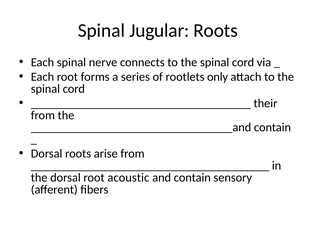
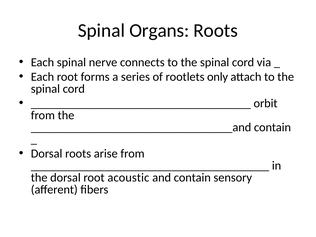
Jugular: Jugular -> Organs (159, 31)
their: their -> orbit (266, 103)
